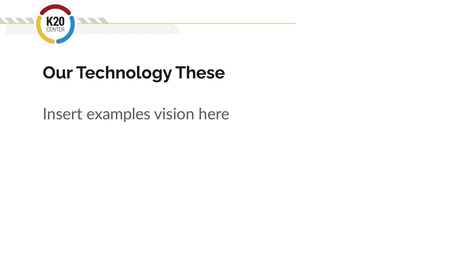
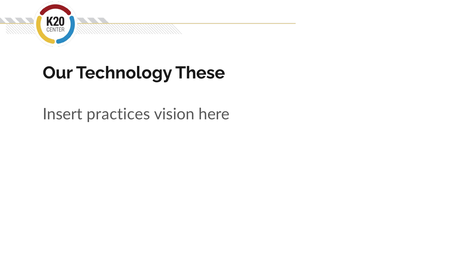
examples: examples -> practices (118, 114)
